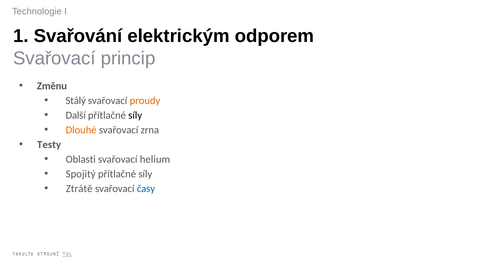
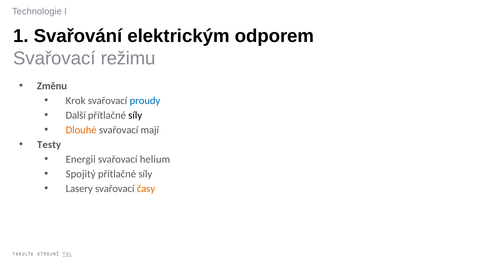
princip: princip -> režimu (128, 58)
Stálý: Stálý -> Krok (76, 101)
proudy colour: orange -> blue (145, 101)
zrna: zrna -> mají (150, 130)
Oblasti: Oblasti -> Energii (81, 159)
Ztrátě: Ztrátě -> Lasery (79, 189)
časy colour: blue -> orange (146, 189)
